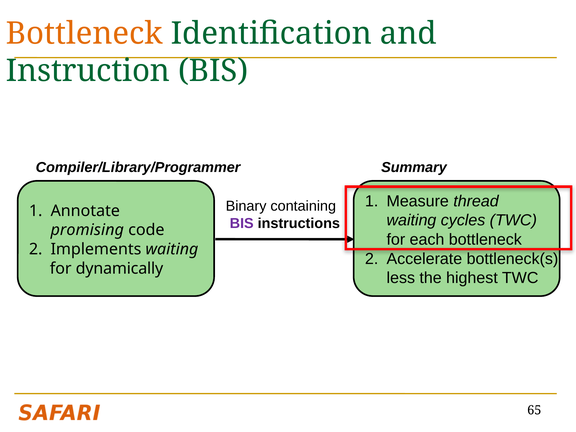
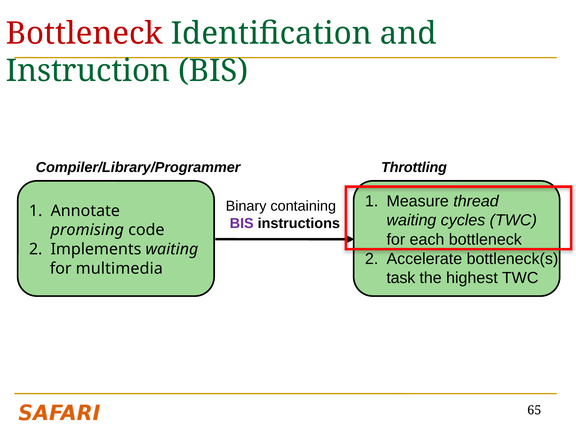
Bottleneck colour: orange -> red (84, 33)
Summary: Summary -> Throttling (414, 167)
dynamically: dynamically -> multimedia (119, 268)
less: less -> task (401, 278)
